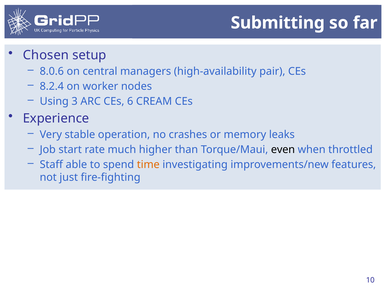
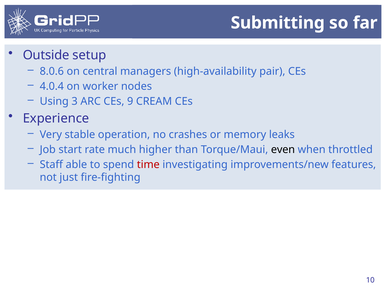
Chosen: Chosen -> Outside (46, 55)
8.2.4: 8.2.4 -> 4.0.4 (52, 86)
6: 6 -> 9 (130, 101)
time colour: orange -> red (148, 164)
